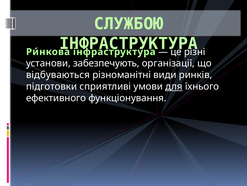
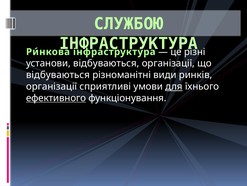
установи забезпечують: забезпечують -> відбуваються (106, 63)
підготовки: підготовки -> організації (52, 86)
ефективного underline: none -> present (56, 98)
